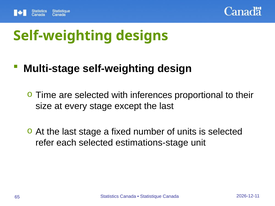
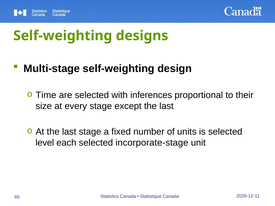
refer: refer -> level (45, 143)
estimations-stage: estimations-stage -> incorporate-stage (152, 143)
